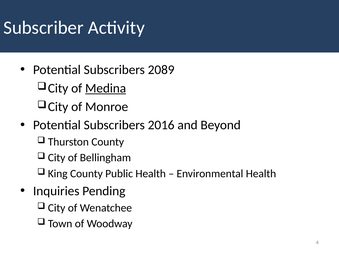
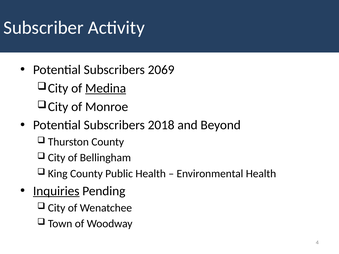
2089: 2089 -> 2069 (161, 70)
2016: 2016 -> 2018 (161, 125)
Inquiries underline: none -> present (56, 191)
